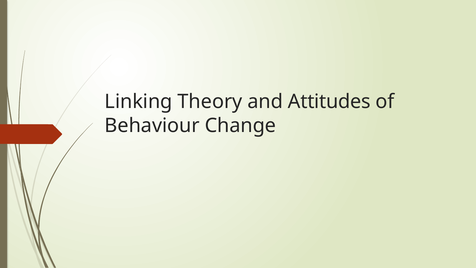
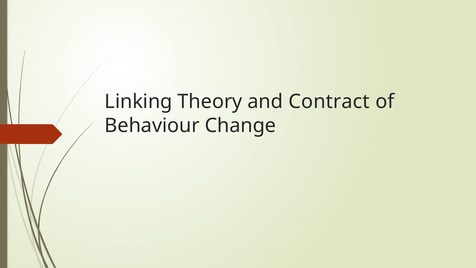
Attitudes: Attitudes -> Contract (329, 102)
